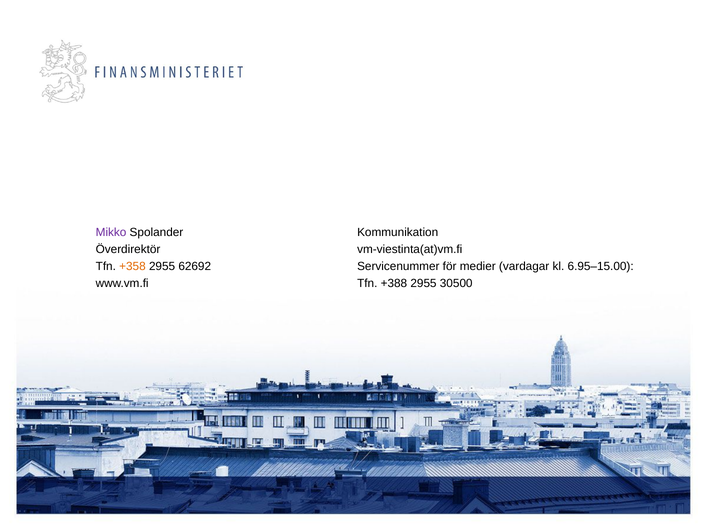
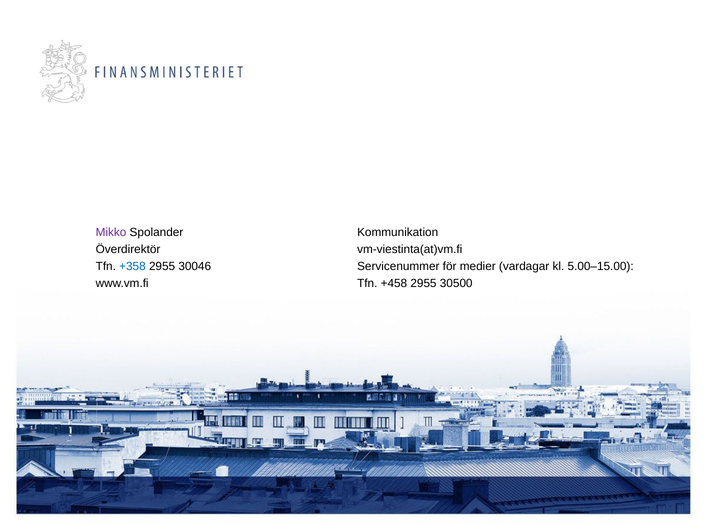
+358 colour: orange -> blue (132, 266)
62692: 62692 -> 30046 (195, 266)
6.95–15.00: 6.95–15.00 -> 5.00–15.00 (601, 266)
+388: +388 -> +458 (394, 283)
